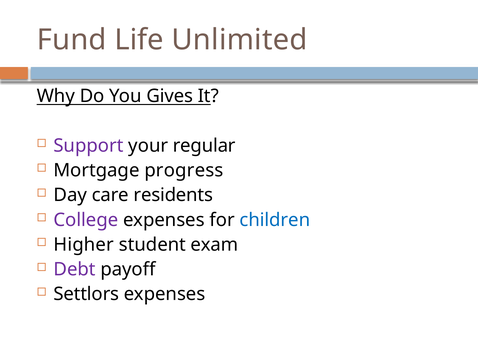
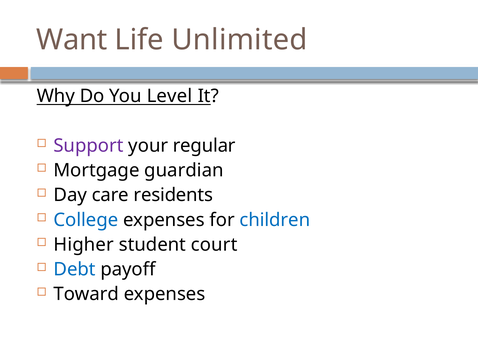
Fund: Fund -> Want (72, 40)
Gives: Gives -> Level (170, 96)
progress: progress -> guardian (184, 170)
College colour: purple -> blue (86, 220)
exam: exam -> court (214, 244)
Debt colour: purple -> blue (75, 269)
Settlors: Settlors -> Toward (86, 294)
